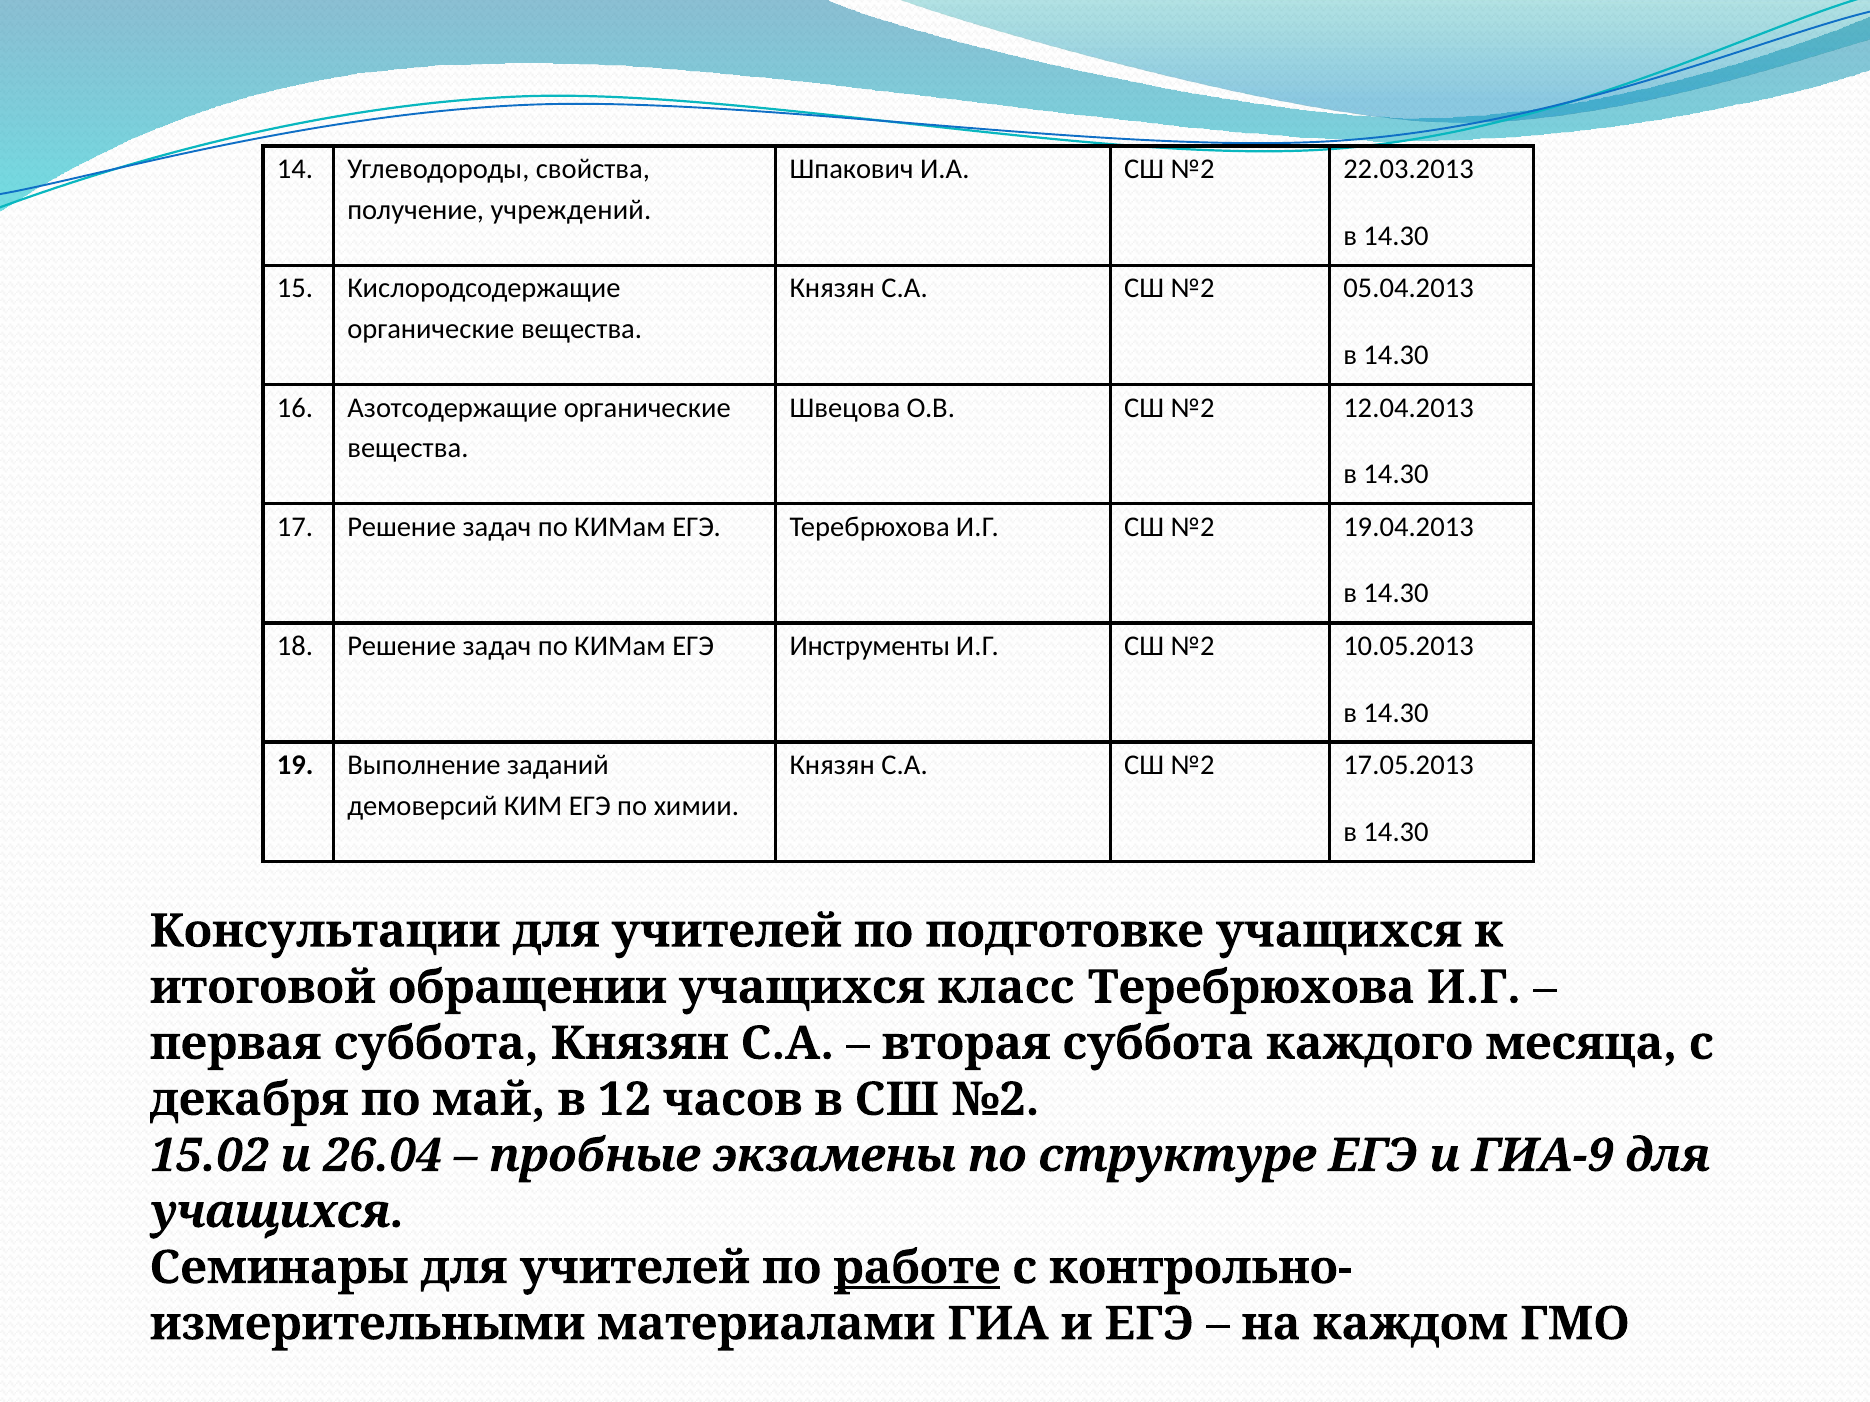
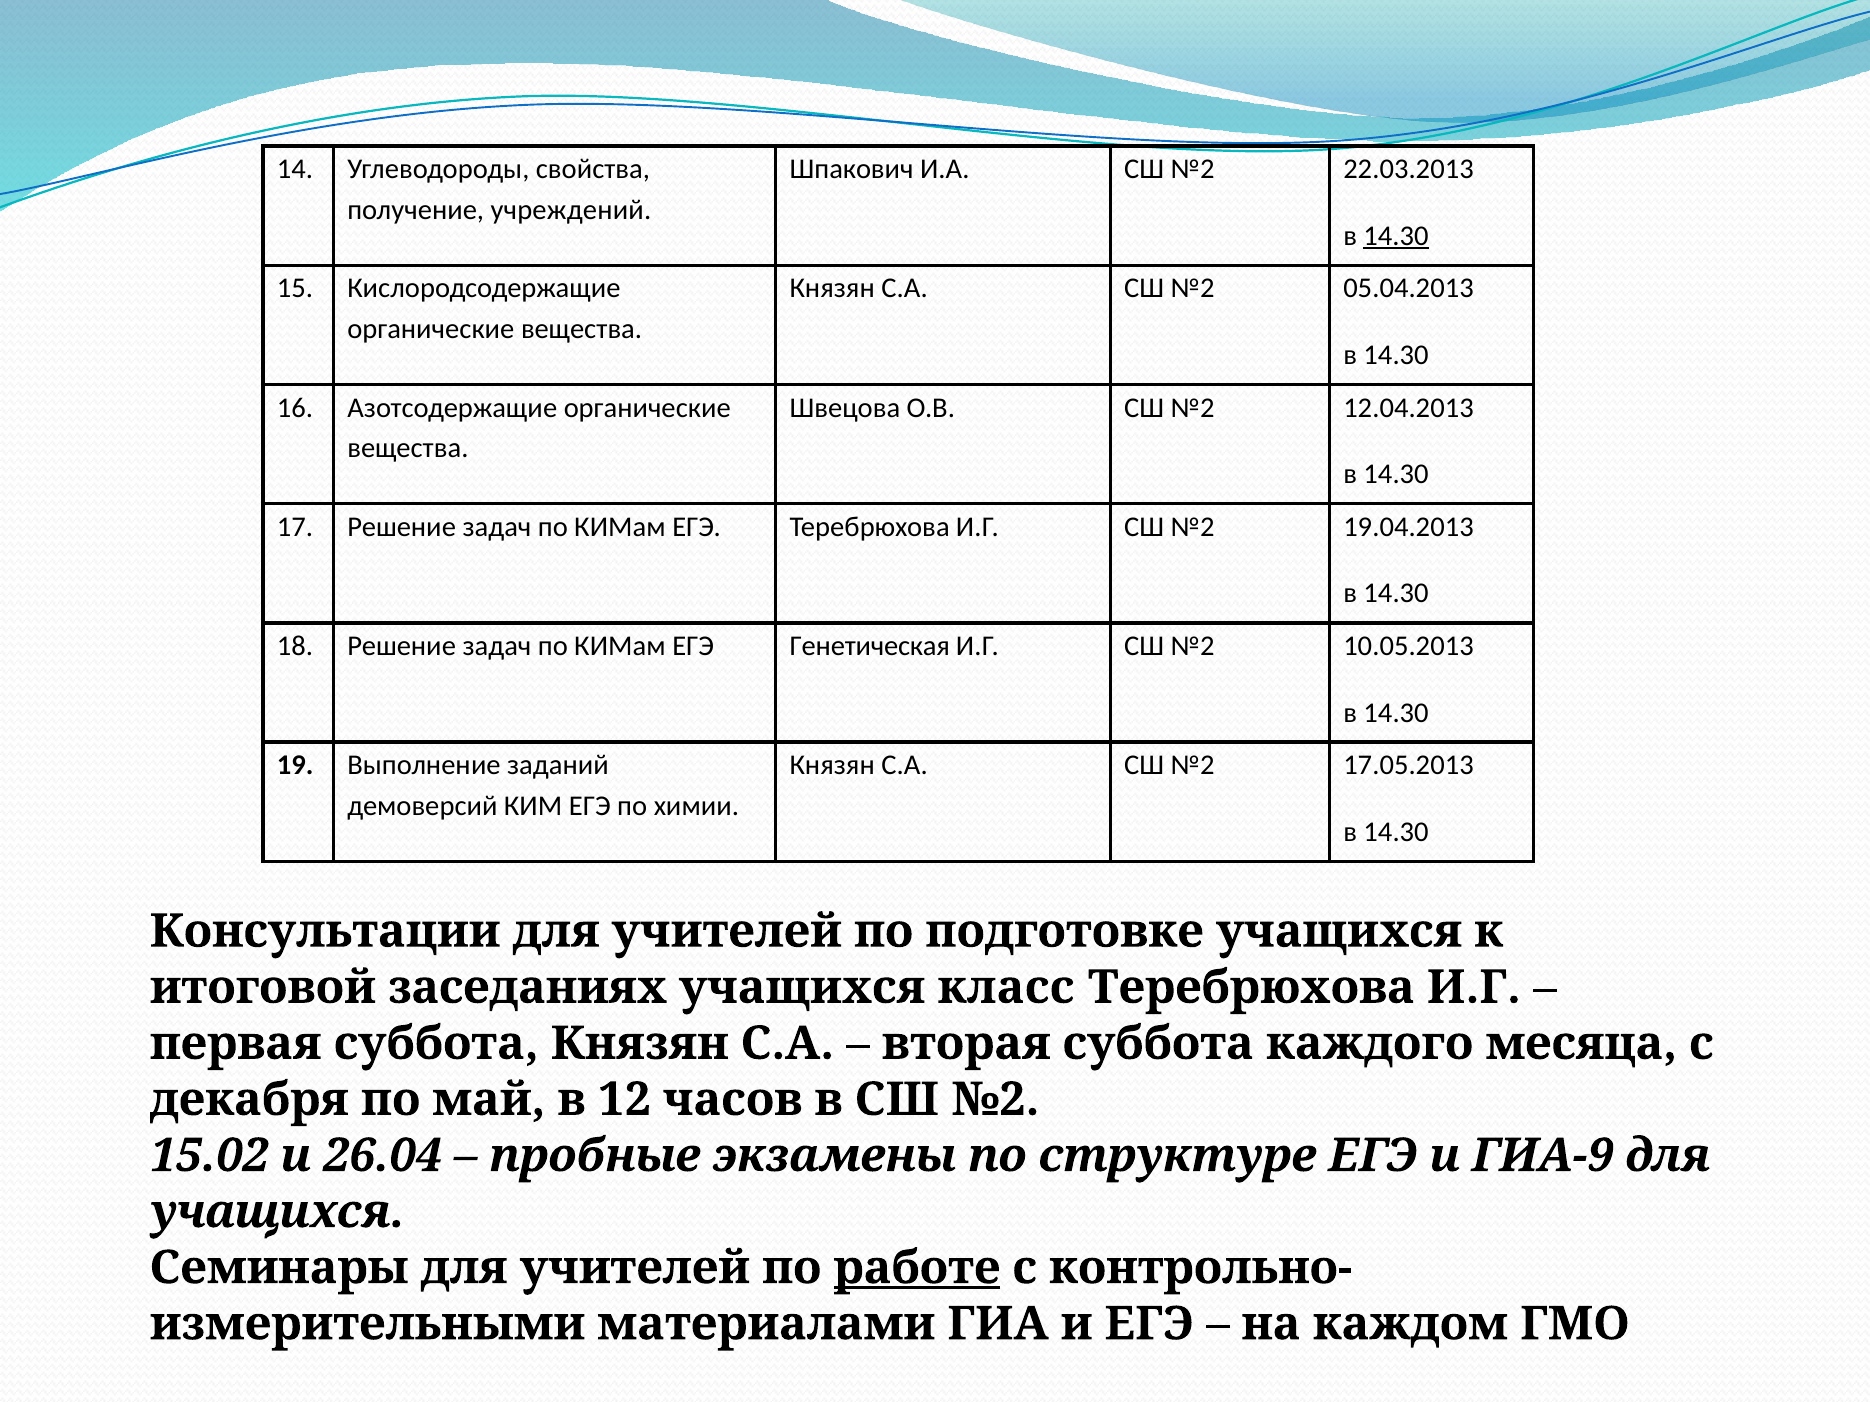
14.30 underline: none -> present (1396, 236)
Инструменты: Инструменты -> Генетическая (870, 646)
обращении: обращении -> заседаниях (528, 988)
